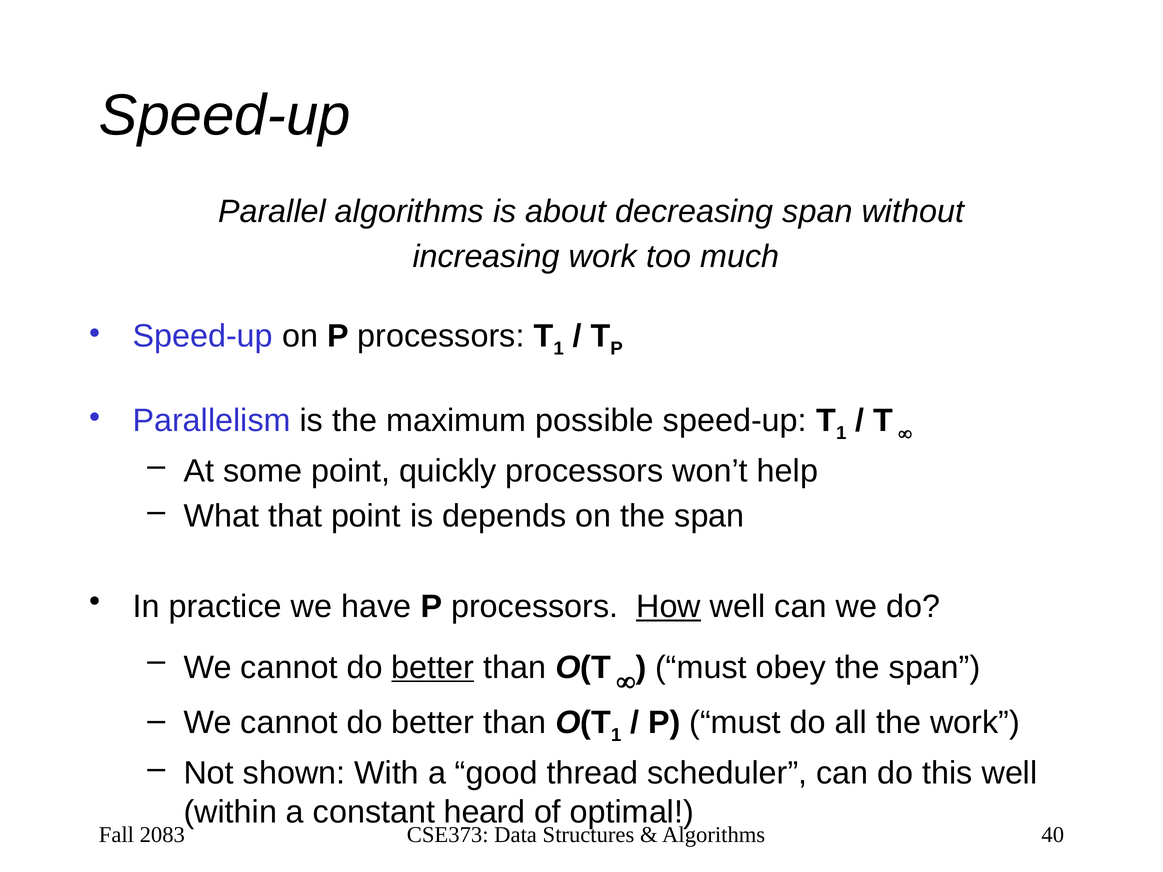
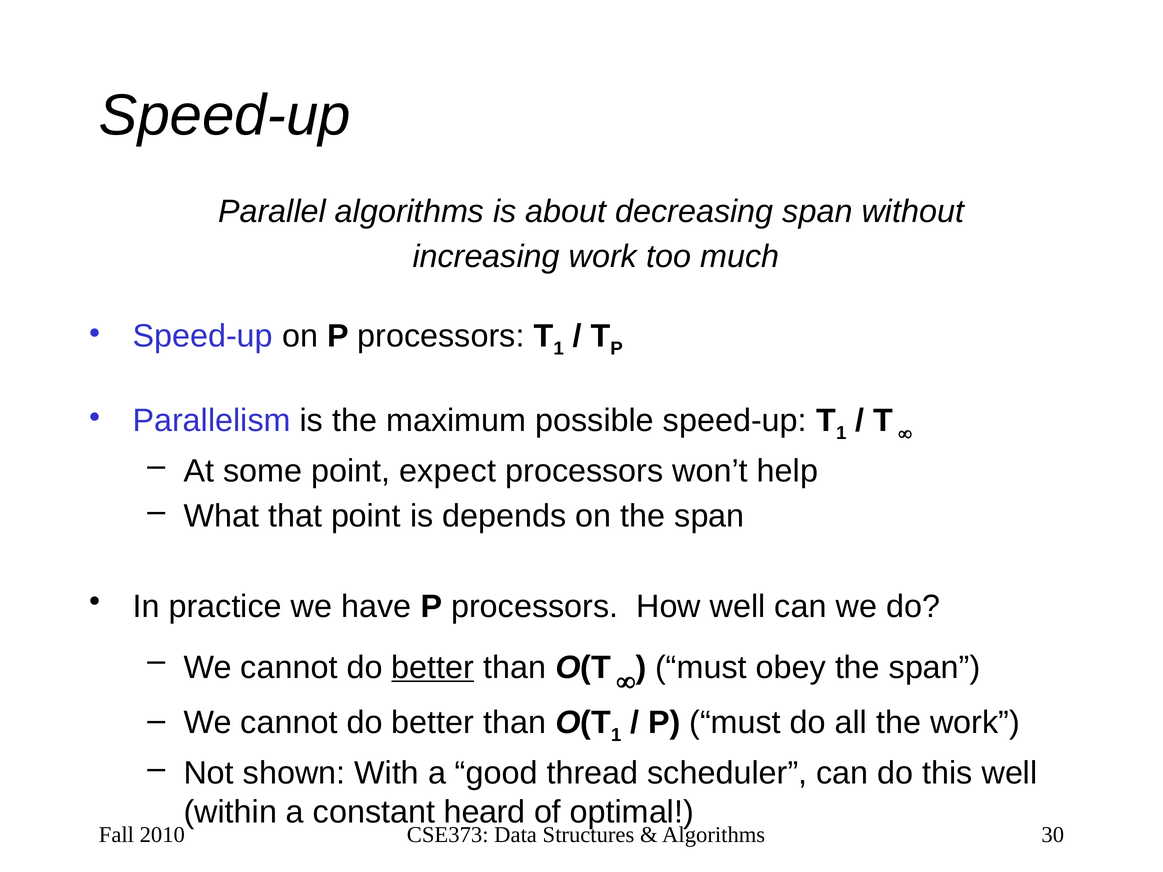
quickly: quickly -> expect (448, 471)
How underline: present -> none (669, 607)
2083: 2083 -> 2010 (162, 835)
40: 40 -> 30 (1053, 835)
